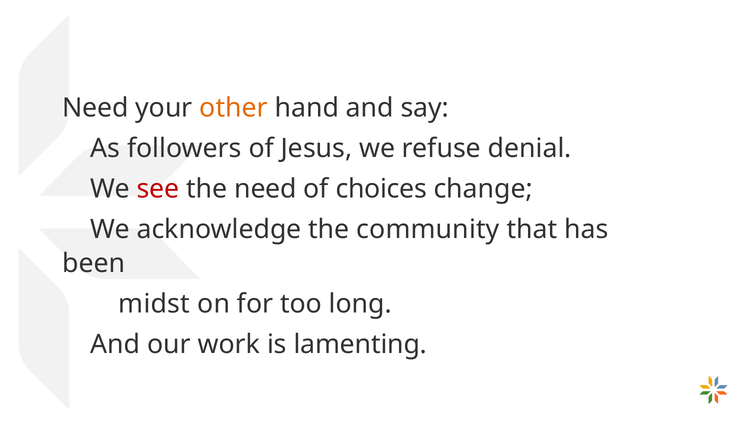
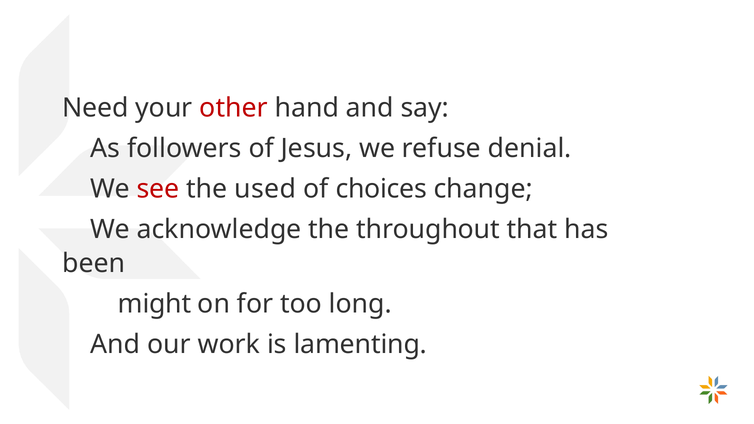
other colour: orange -> red (234, 108)
the need: need -> used (265, 189)
community: community -> throughout (428, 229)
midst: midst -> might (154, 304)
